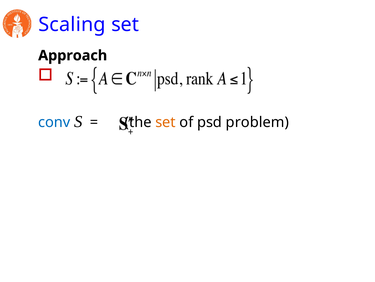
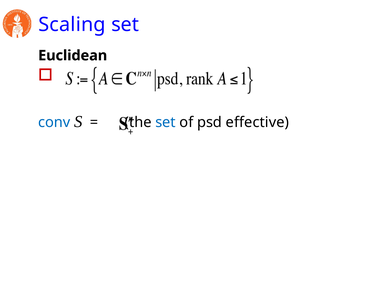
Approach: Approach -> Euclidean (73, 55)
set colour: orange -> blue (165, 122)
problem: problem -> effective (257, 122)
